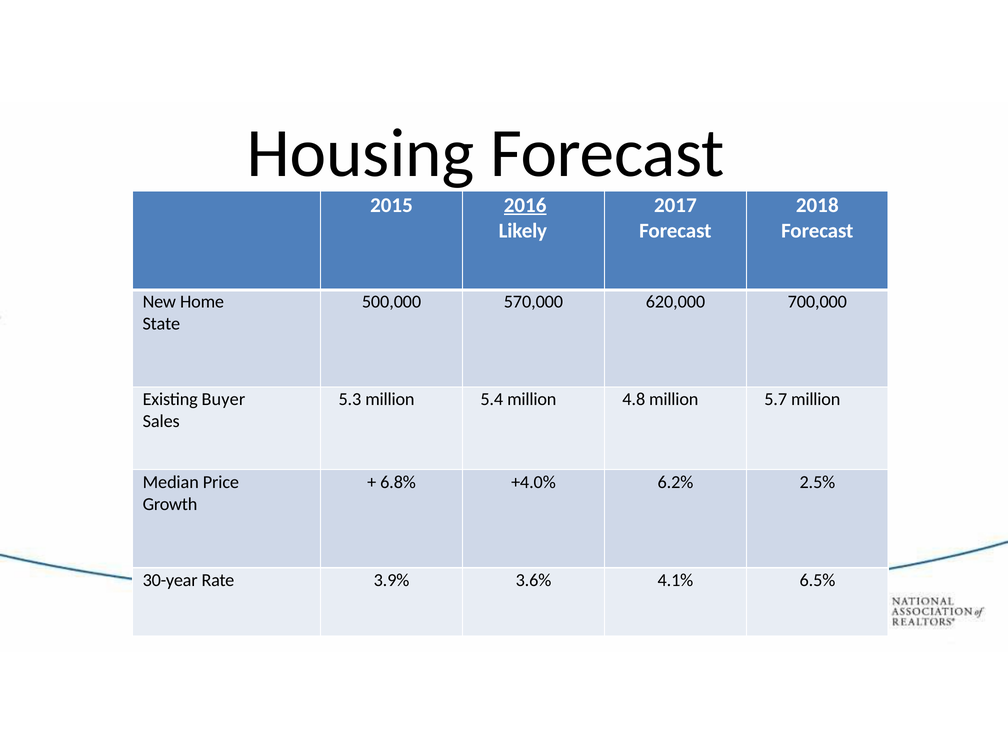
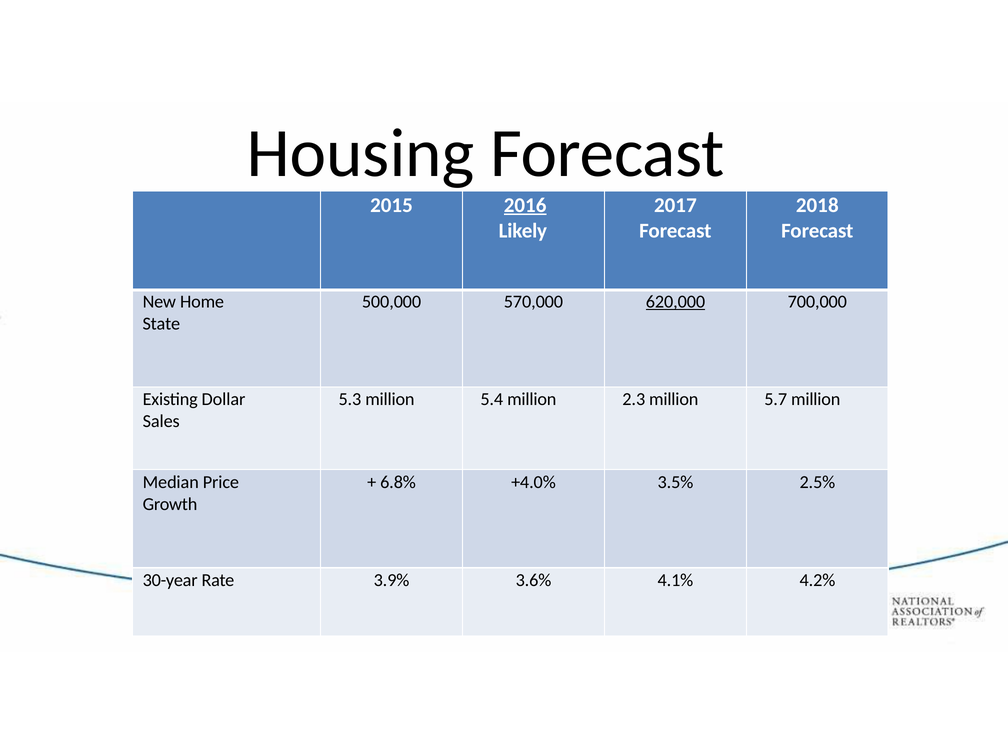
620,000 underline: none -> present (675, 302)
Buyer: Buyer -> Dollar (223, 399)
4.8: 4.8 -> 2.3 (634, 399)
6.2%: 6.2% -> 3.5% (675, 482)
6.5%: 6.5% -> 4.2% (817, 580)
